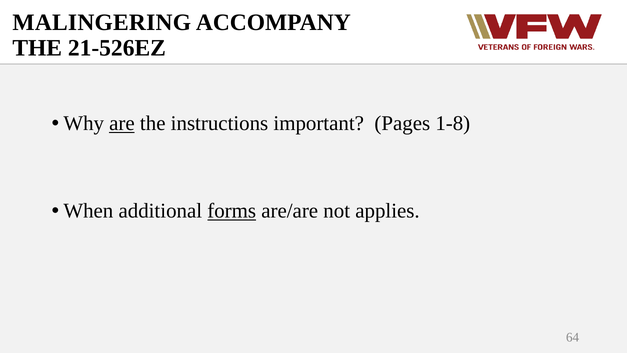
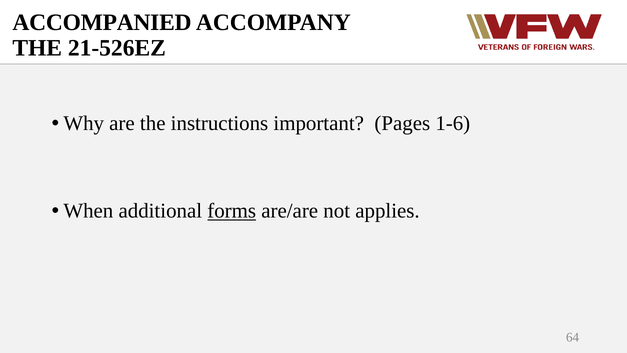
MALINGERING: MALINGERING -> ACCOMPANIED (102, 22)
are underline: present -> none (122, 123)
1-8: 1-8 -> 1-6 (453, 123)
